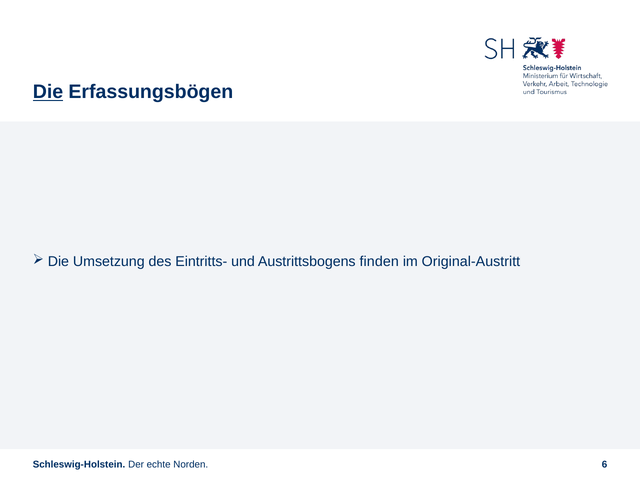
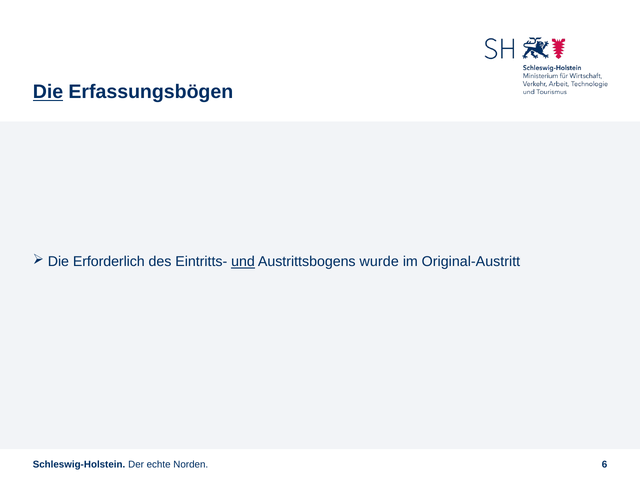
Umsetzung: Umsetzung -> Erforderlich (109, 262)
und underline: none -> present (243, 262)
finden: finden -> wurde (379, 262)
